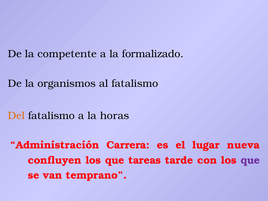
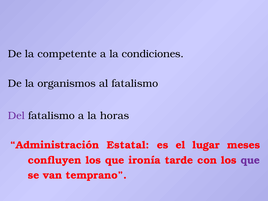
formalizado: formalizado -> condiciones (153, 54)
Del colour: orange -> purple (16, 116)
Carrera: Carrera -> Estatal (128, 145)
nueva: nueva -> meses (244, 145)
tareas: tareas -> ironía (145, 160)
